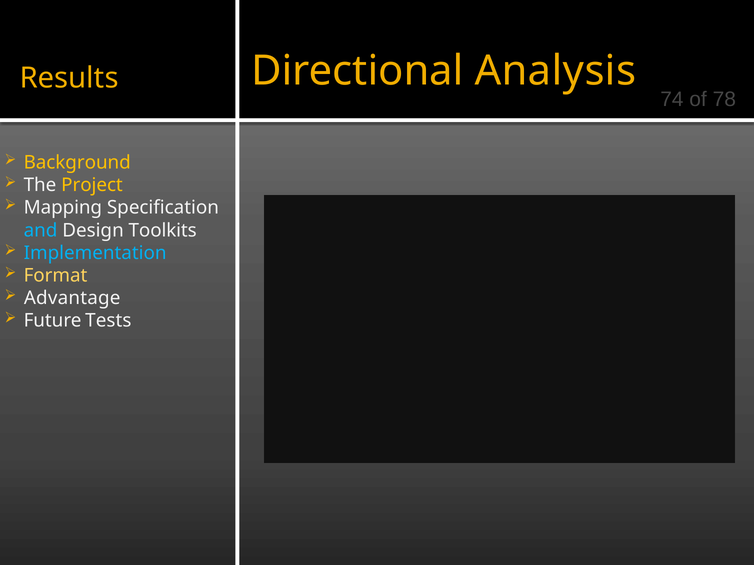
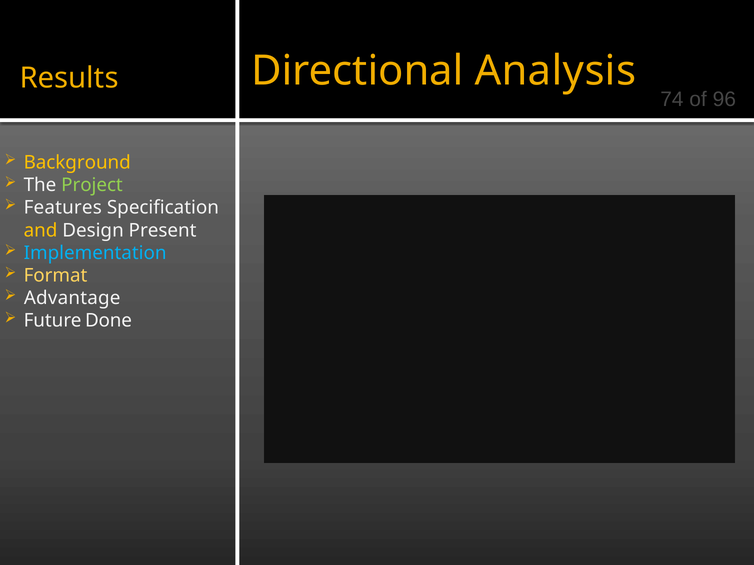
78: 78 -> 96 (724, 99)
Project colour: yellow -> light green (92, 185)
Mapping: Mapping -> Features (63, 208)
and colour: light blue -> yellow (41, 231)
Toolkits: Toolkits -> Present (163, 231)
Tests: Tests -> Done (108, 321)
